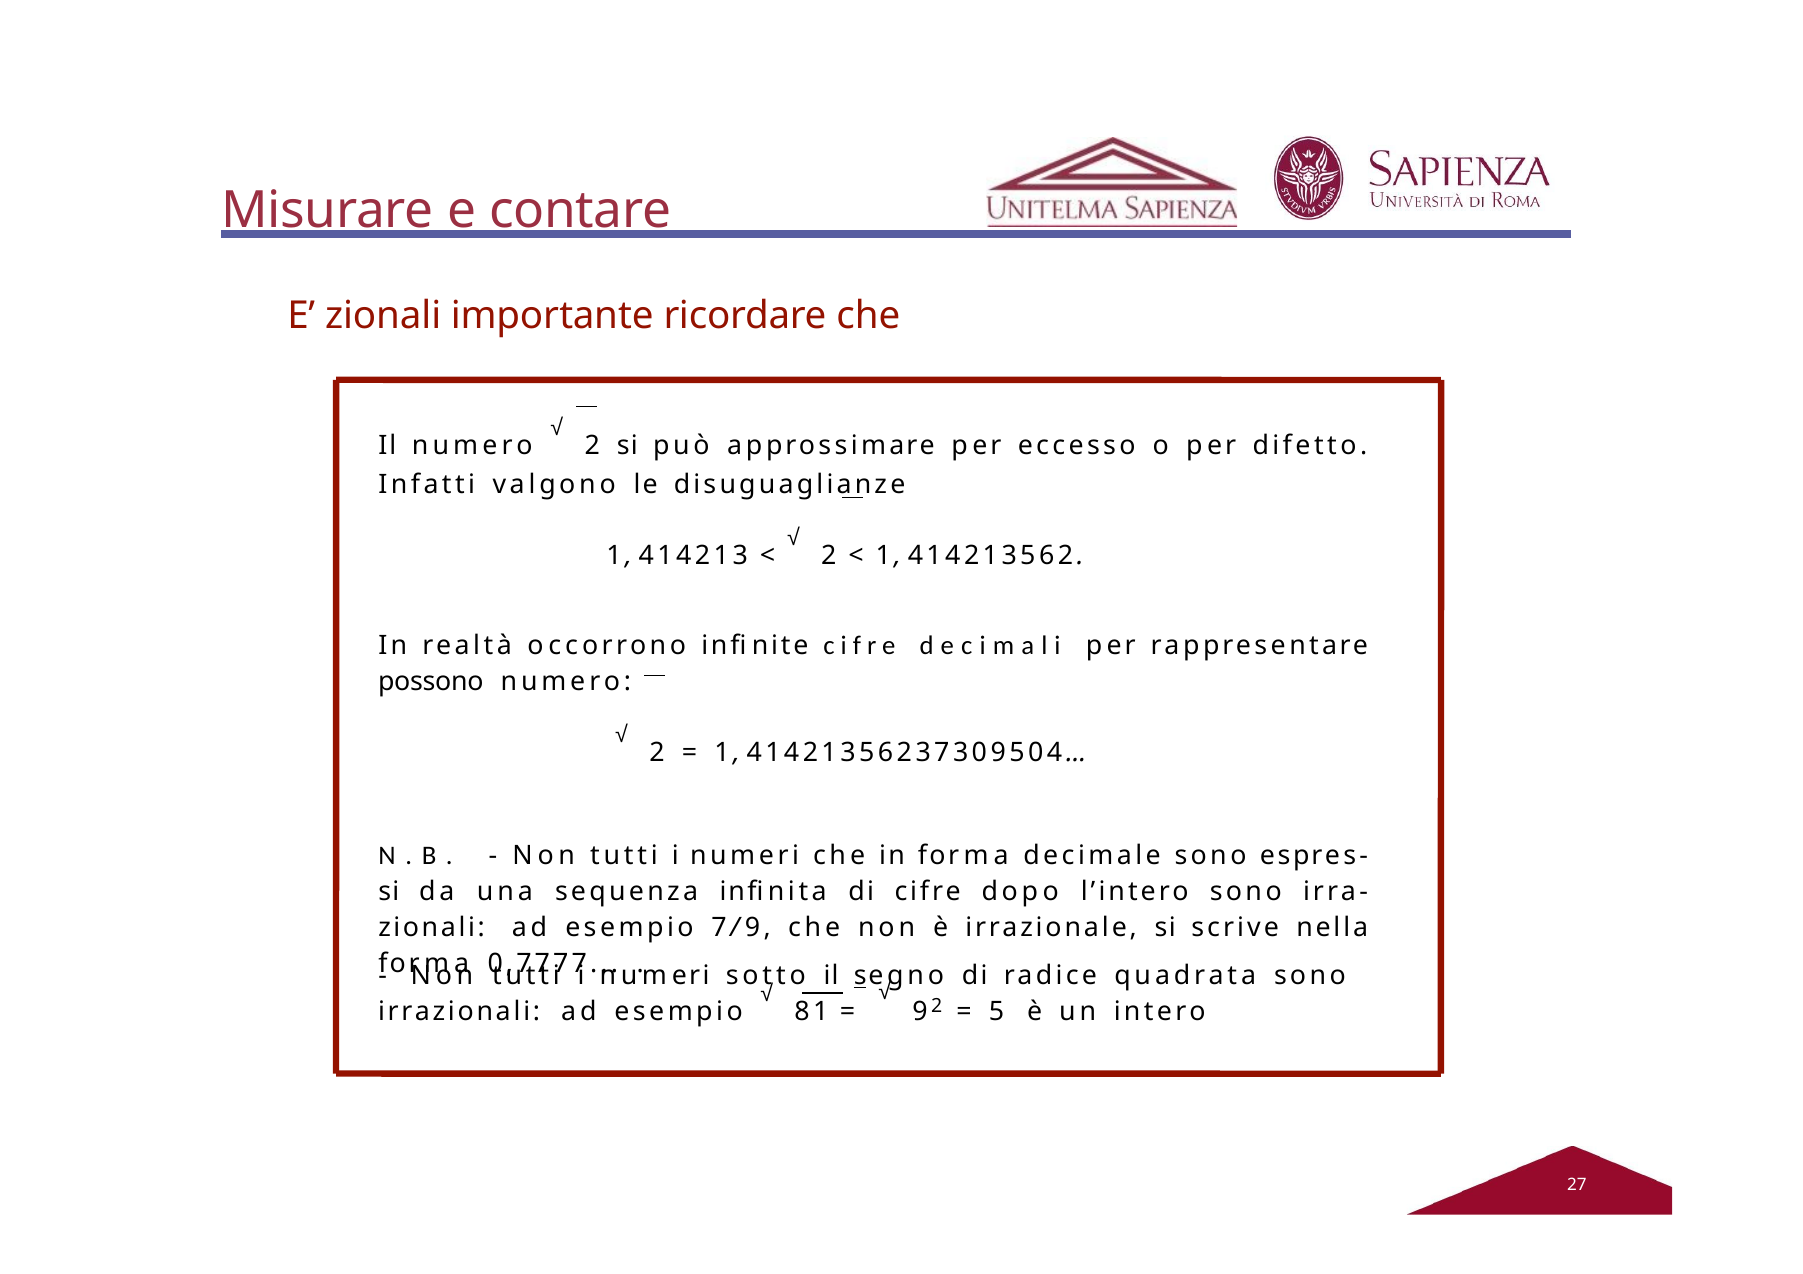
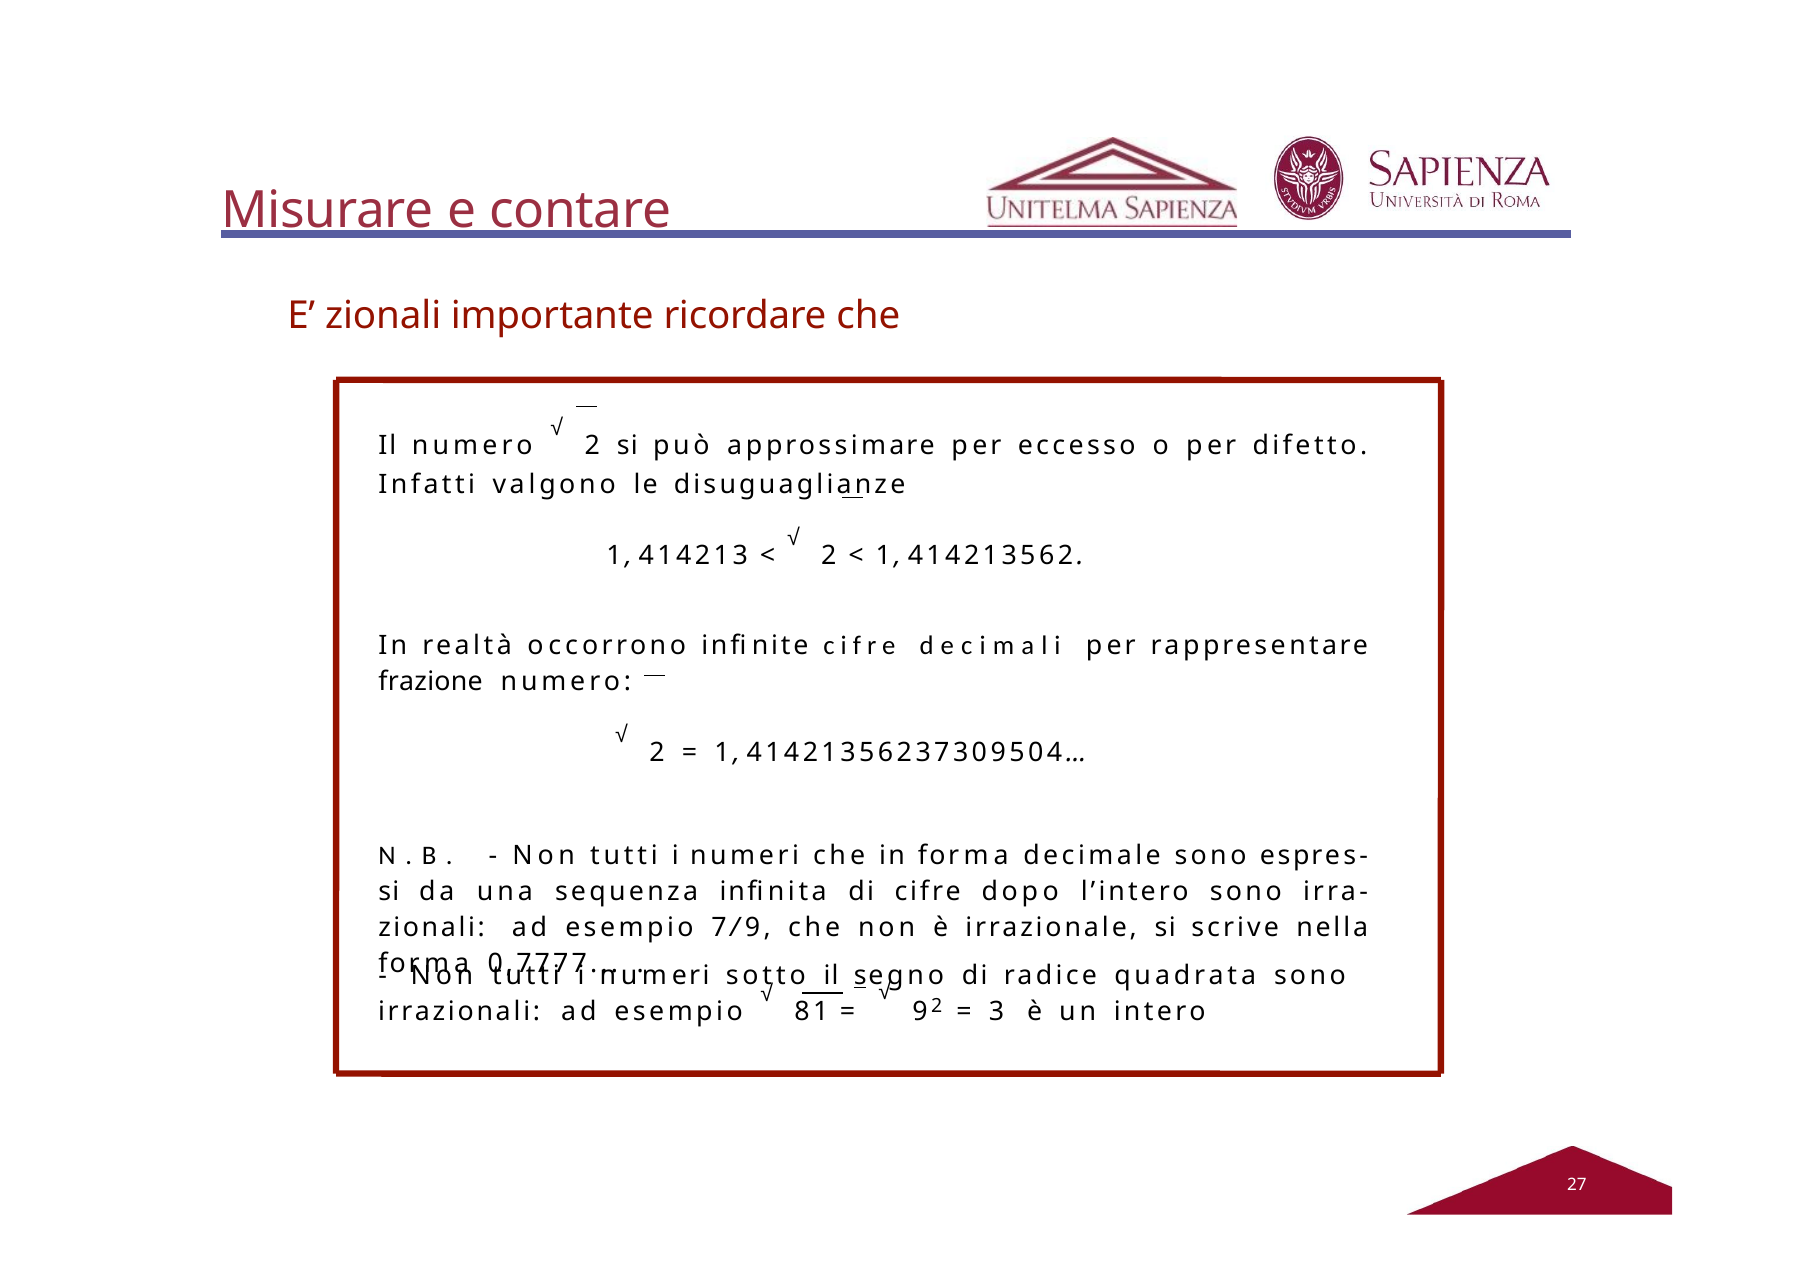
possono: possono -> frazione (431, 682)
5: 5 -> 3 (996, 1012)
